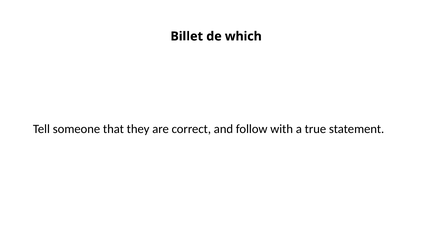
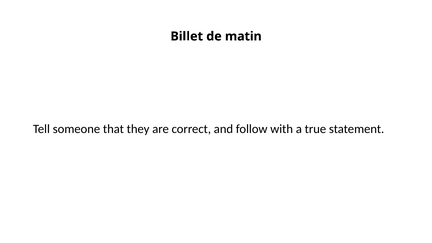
which: which -> matin (243, 36)
